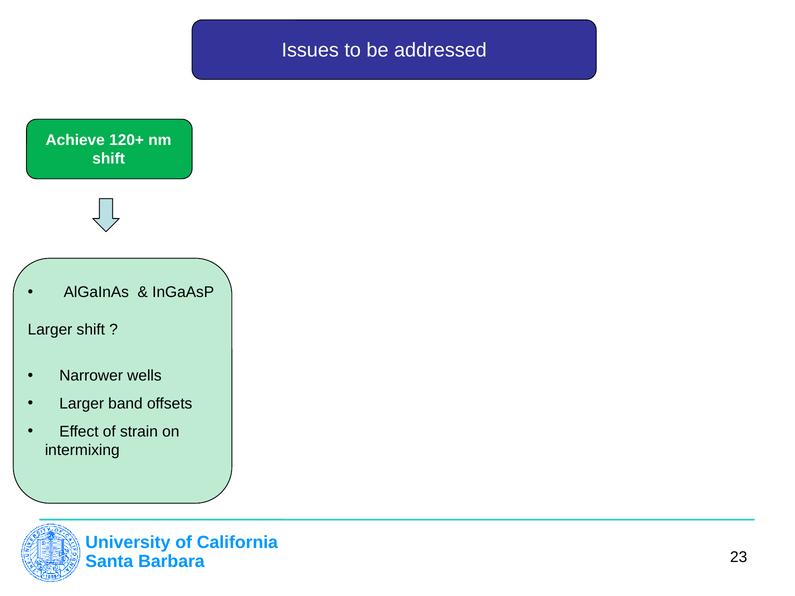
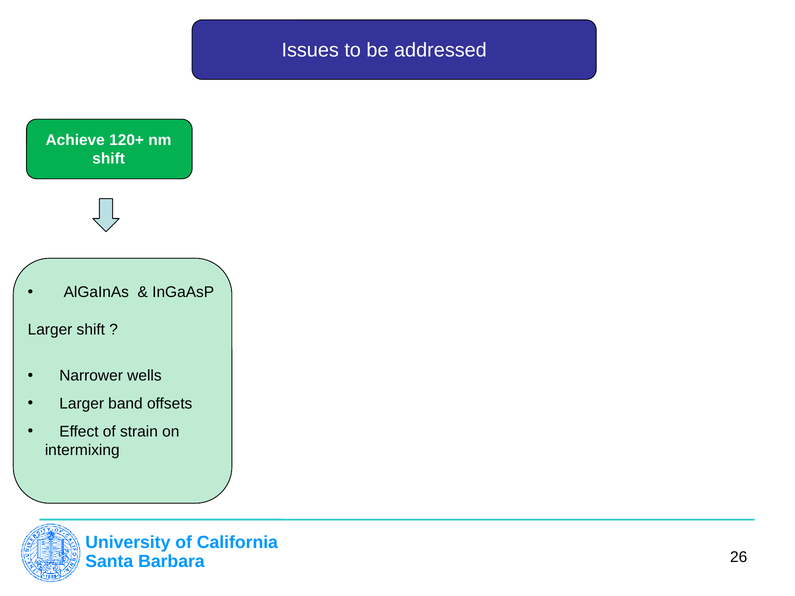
23: 23 -> 26 (739, 557)
